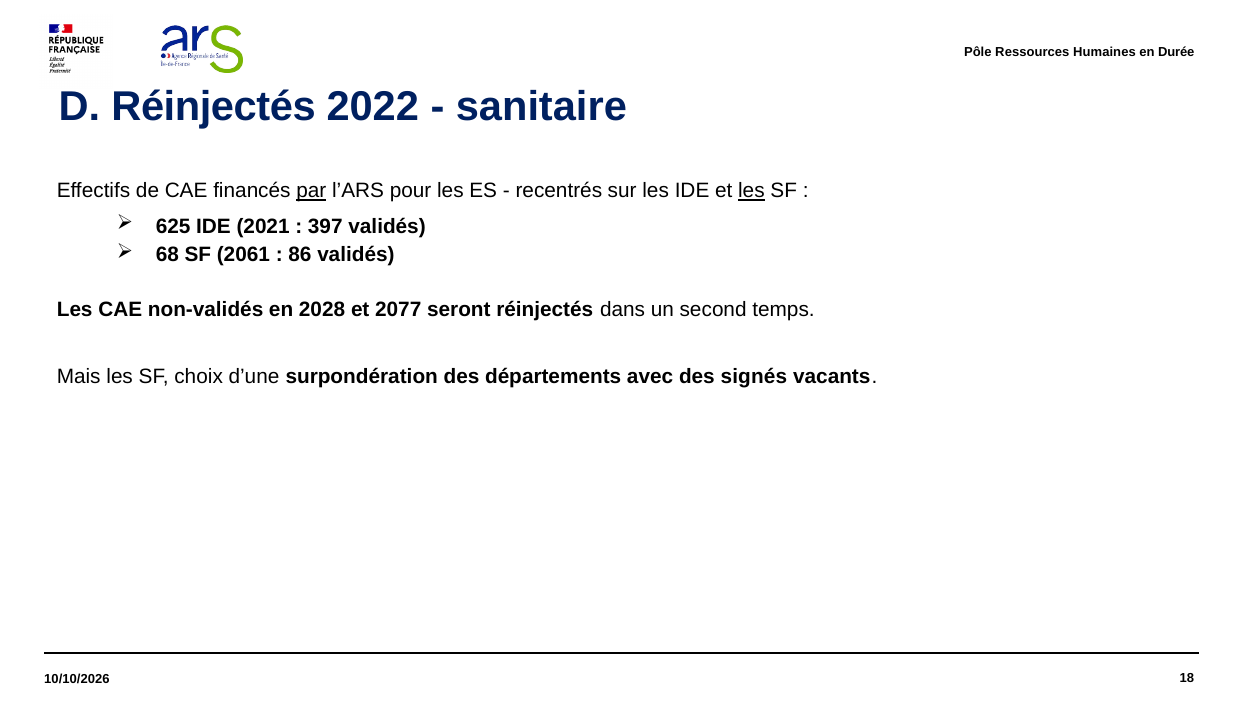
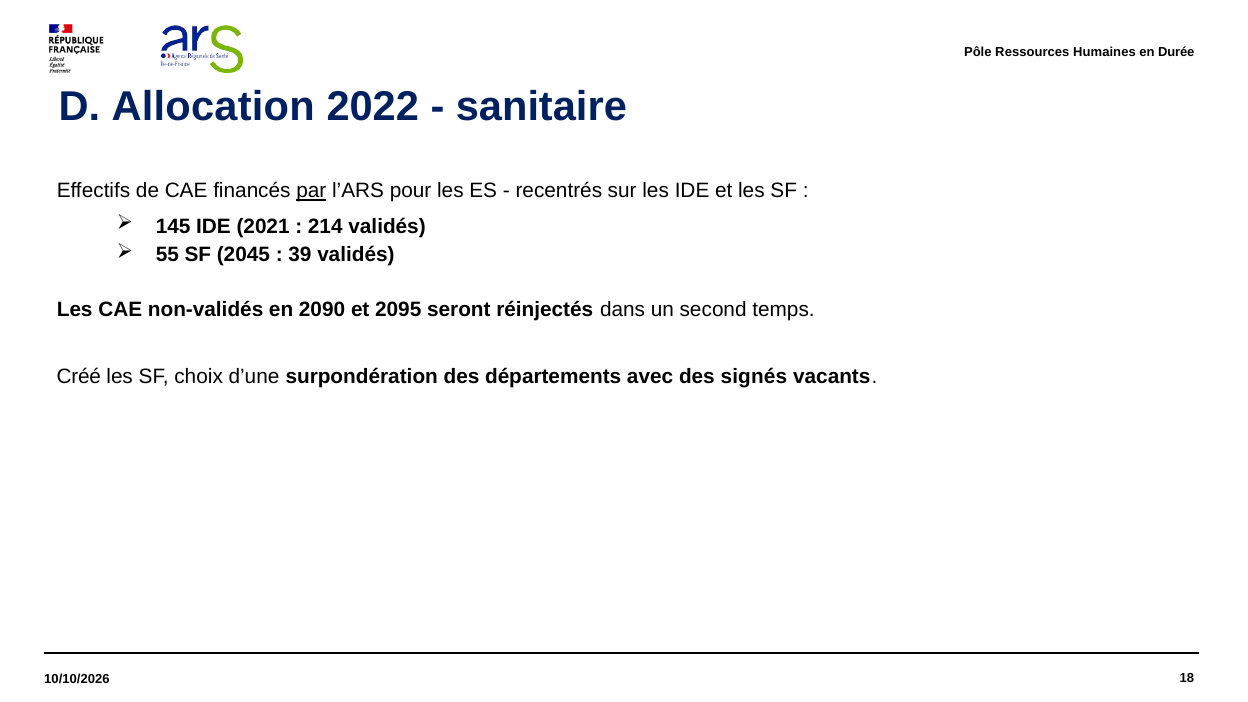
D Réinjectés: Réinjectés -> Allocation (213, 106)
les underline: present -> none (751, 191)
625: 625 -> 145 (173, 226)
397: 397 -> 214 (325, 226)
68: 68 -> 55 (167, 255)
2061: 2061 -> 2045 (243, 255)
86: 86 -> 39 (300, 255)
2028: 2028 -> 2090 (322, 310)
2077: 2077 -> 2095 (398, 310)
Mais: Mais -> Créé (79, 377)
